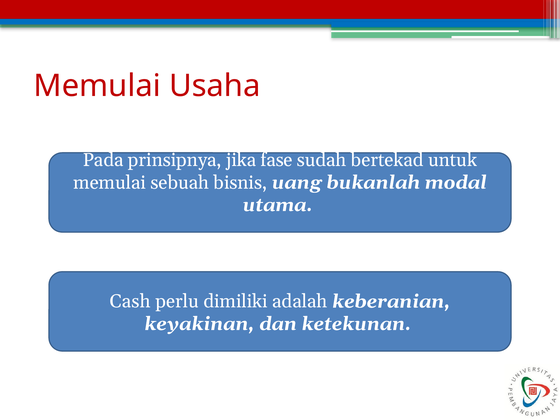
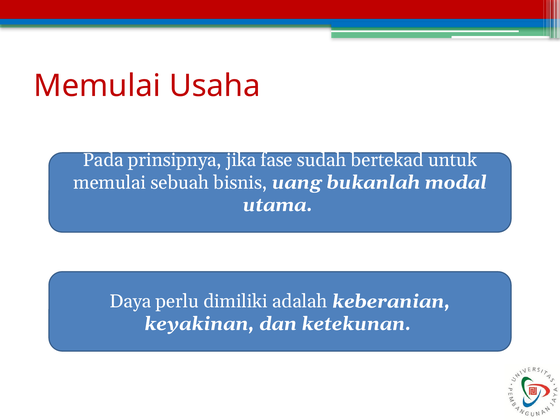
Cash: Cash -> Daya (130, 301)
